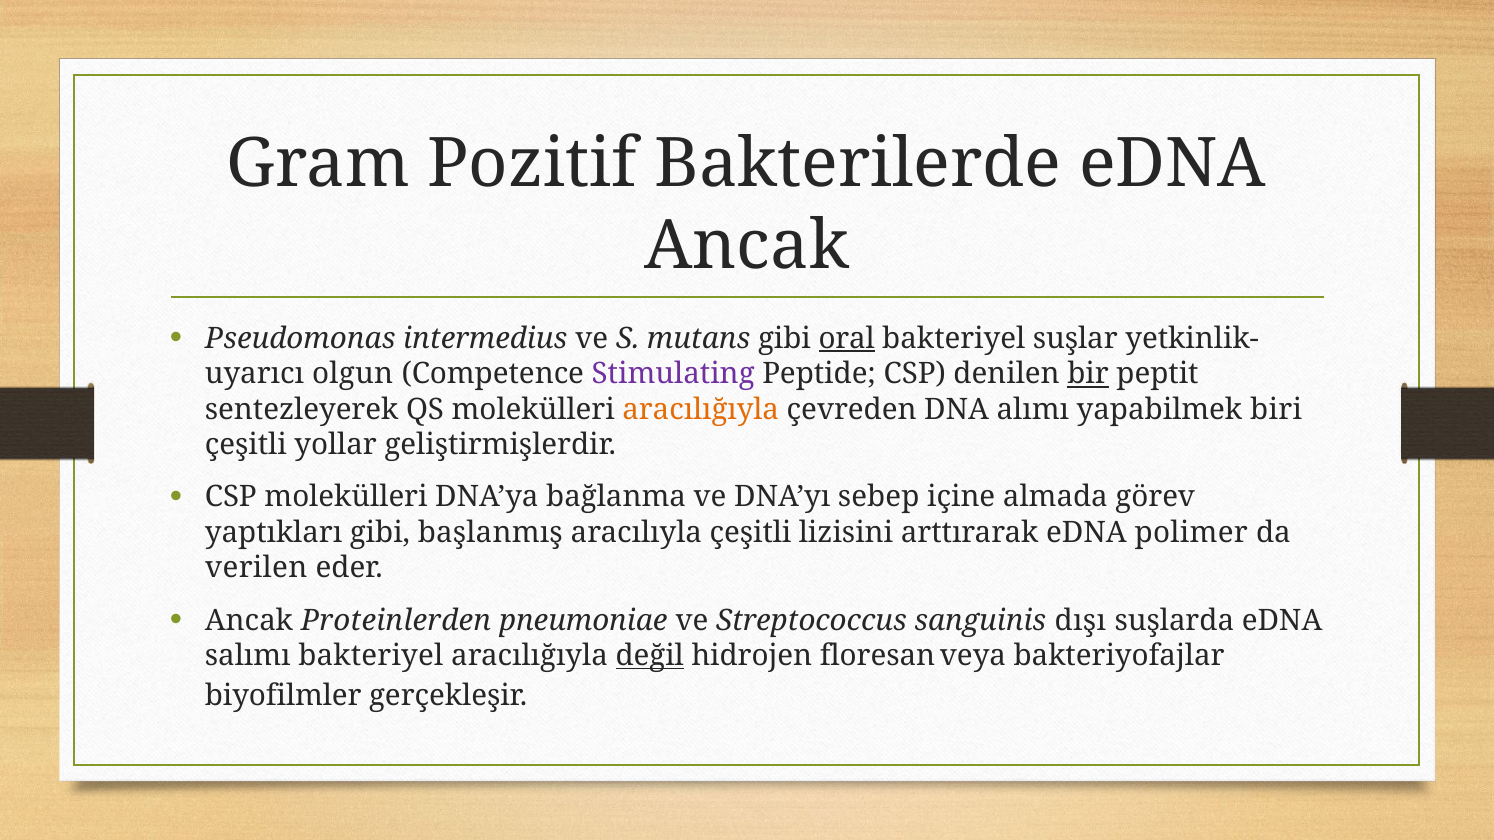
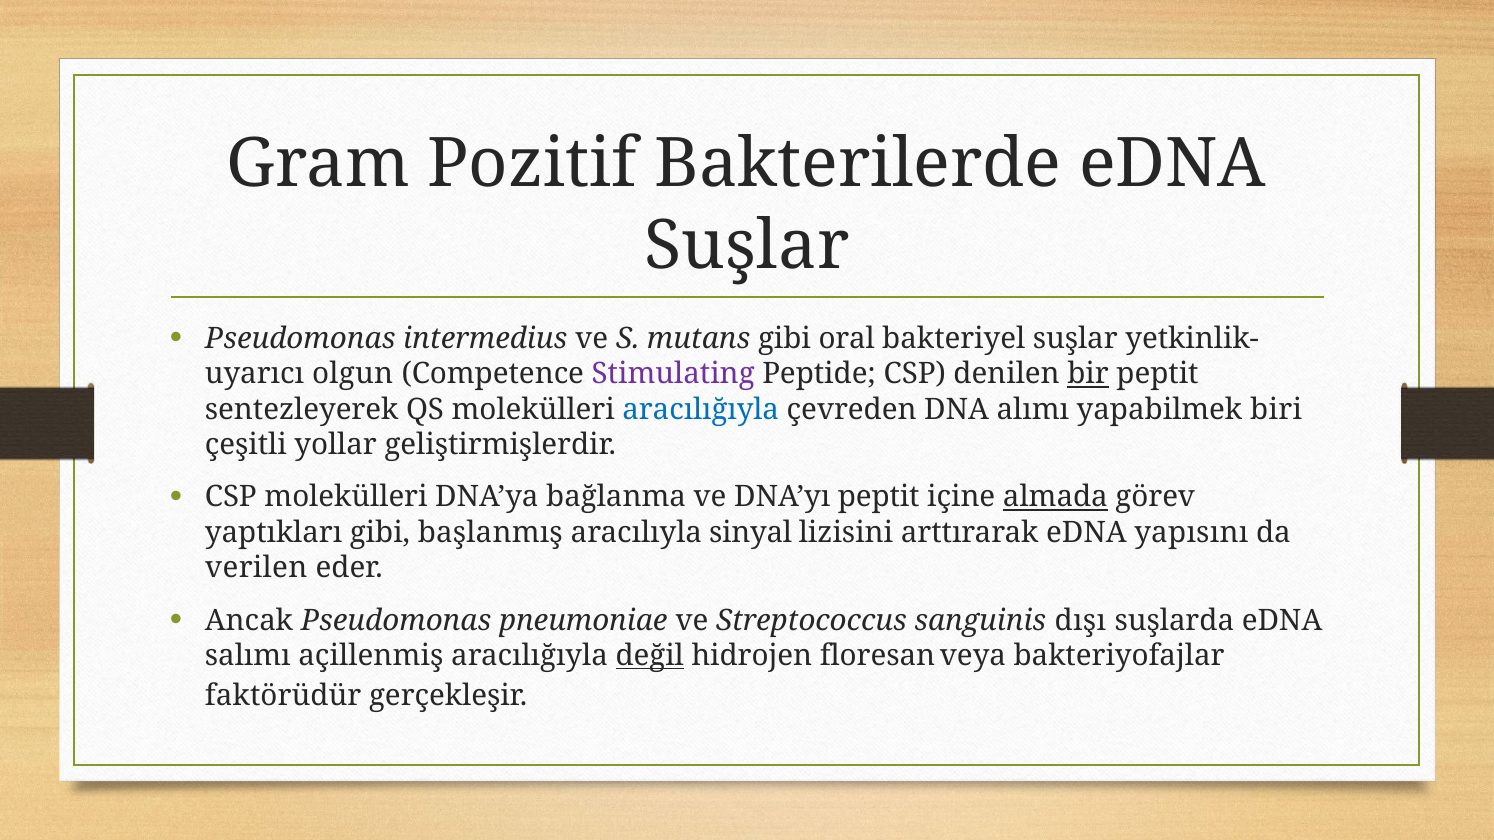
Ancak: Ancak -> Suşlar (747, 246)
oral underline: present -> none (847, 339)
aracılığıyla colour: orange -> blue (701, 410)
DNA’yı sebep: sebep -> peptit (879, 497)
almada underline: none -> present (1055, 497)
aracılıyla çeşitli: çeşitli -> sinyal (751, 533)
polimer: polimer -> yapısını (1191, 533)
Ancak Proteinlerden: Proteinlerden -> Pseudomonas (396, 621)
salımı bakteriyel: bakteriyel -> açillenmiş (371, 656)
biyofilmler: biyofilmler -> faktörüdür (283, 696)
